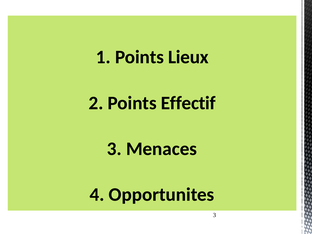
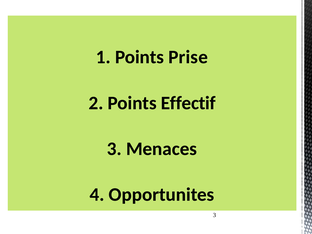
Lieux: Lieux -> Prise (188, 57)
